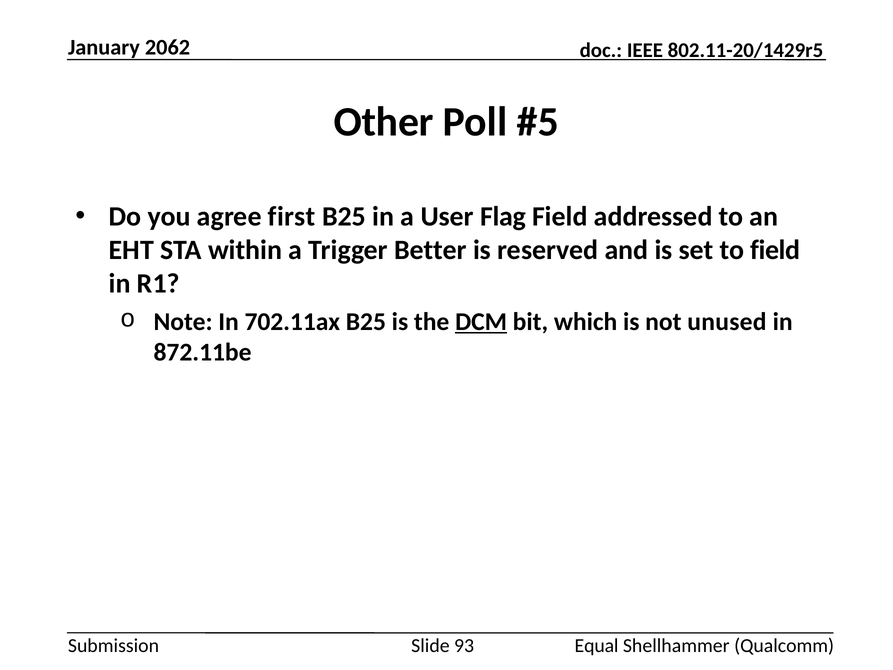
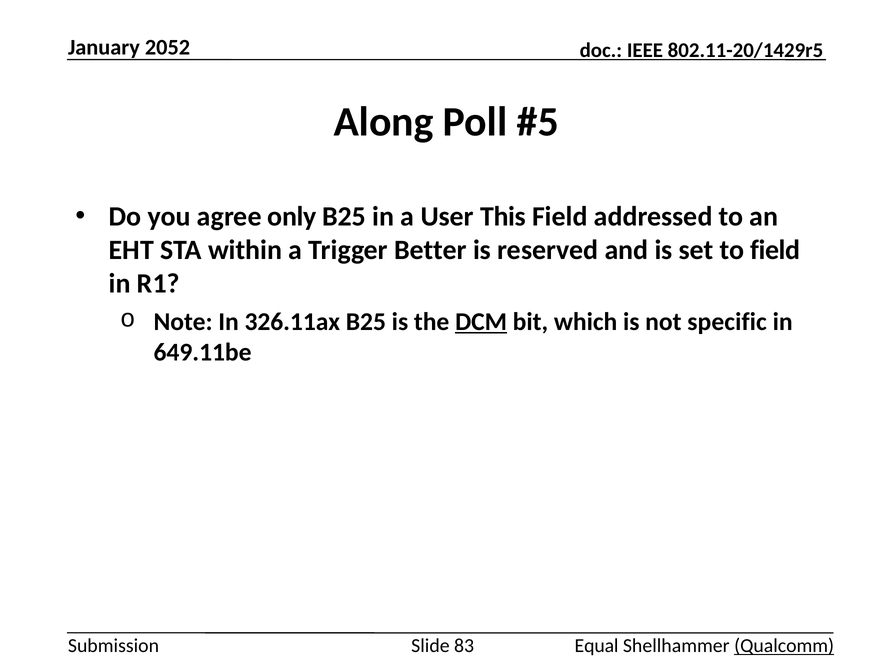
2062: 2062 -> 2052 (168, 47)
Other: Other -> Along (384, 122)
first: first -> only (292, 216)
Flag: Flag -> This (503, 216)
702.11ax: 702.11ax -> 326.11ax (292, 321)
unused: unused -> specific (727, 321)
872.11be: 872.11be -> 649.11be (203, 352)
93: 93 -> 83 (464, 646)
Qualcomm underline: none -> present (784, 646)
